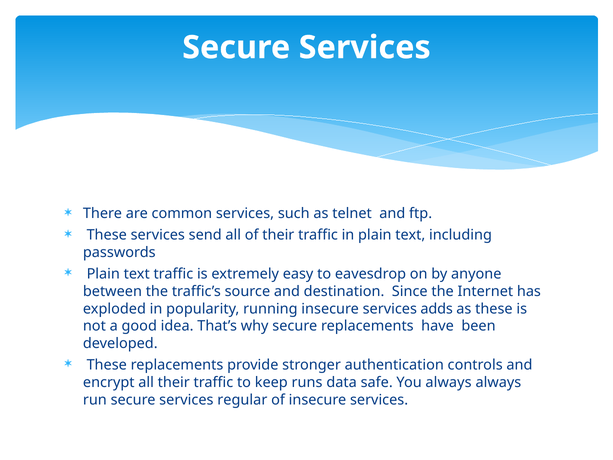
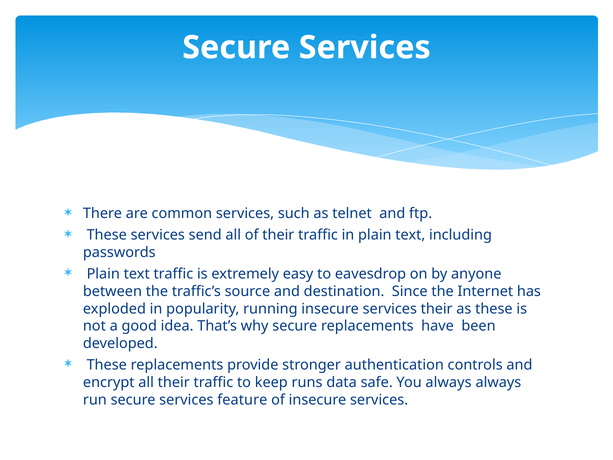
services adds: adds -> their (437, 309)
regular: regular -> feature (242, 400)
